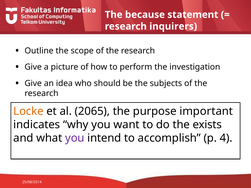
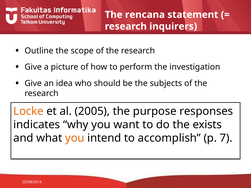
because: because -> rencana (145, 15)
2065: 2065 -> 2005 (92, 111)
important: important -> responses (206, 111)
you colour: purple -> orange (75, 138)
4: 4 -> 7 (226, 138)
